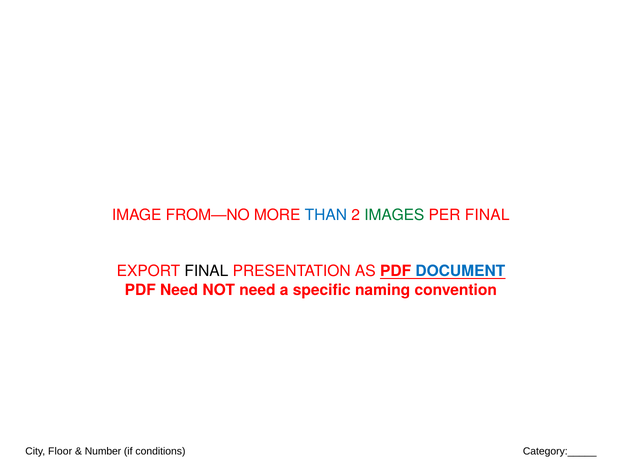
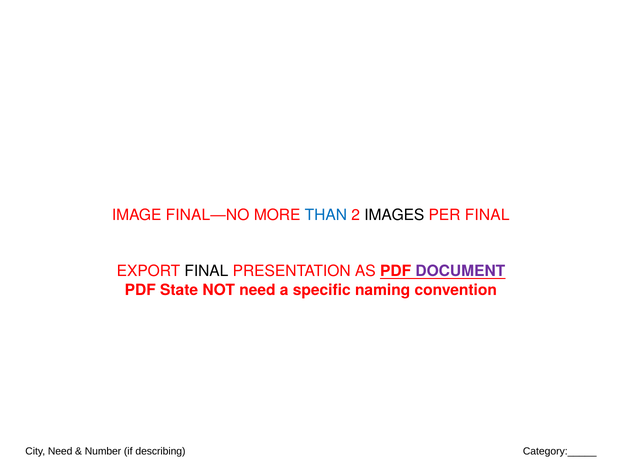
FROM—NO: FROM—NO -> FINAL—NO (208, 216)
IMAGES colour: green -> black (394, 216)
DOCUMENT colour: blue -> purple (460, 272)
PDF Need: Need -> State (179, 290)
City Floor: Floor -> Need (60, 452)
conditions: conditions -> describing (160, 452)
